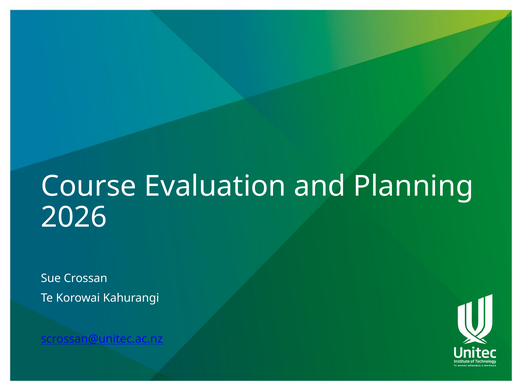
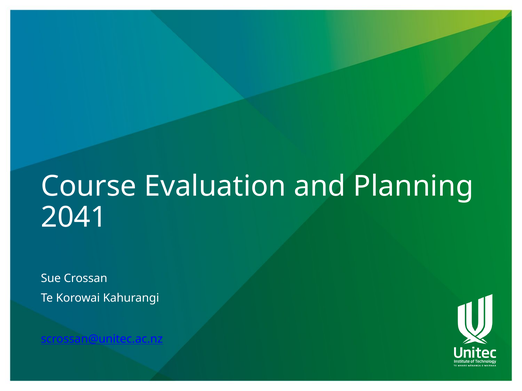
2026: 2026 -> 2041 (74, 218)
